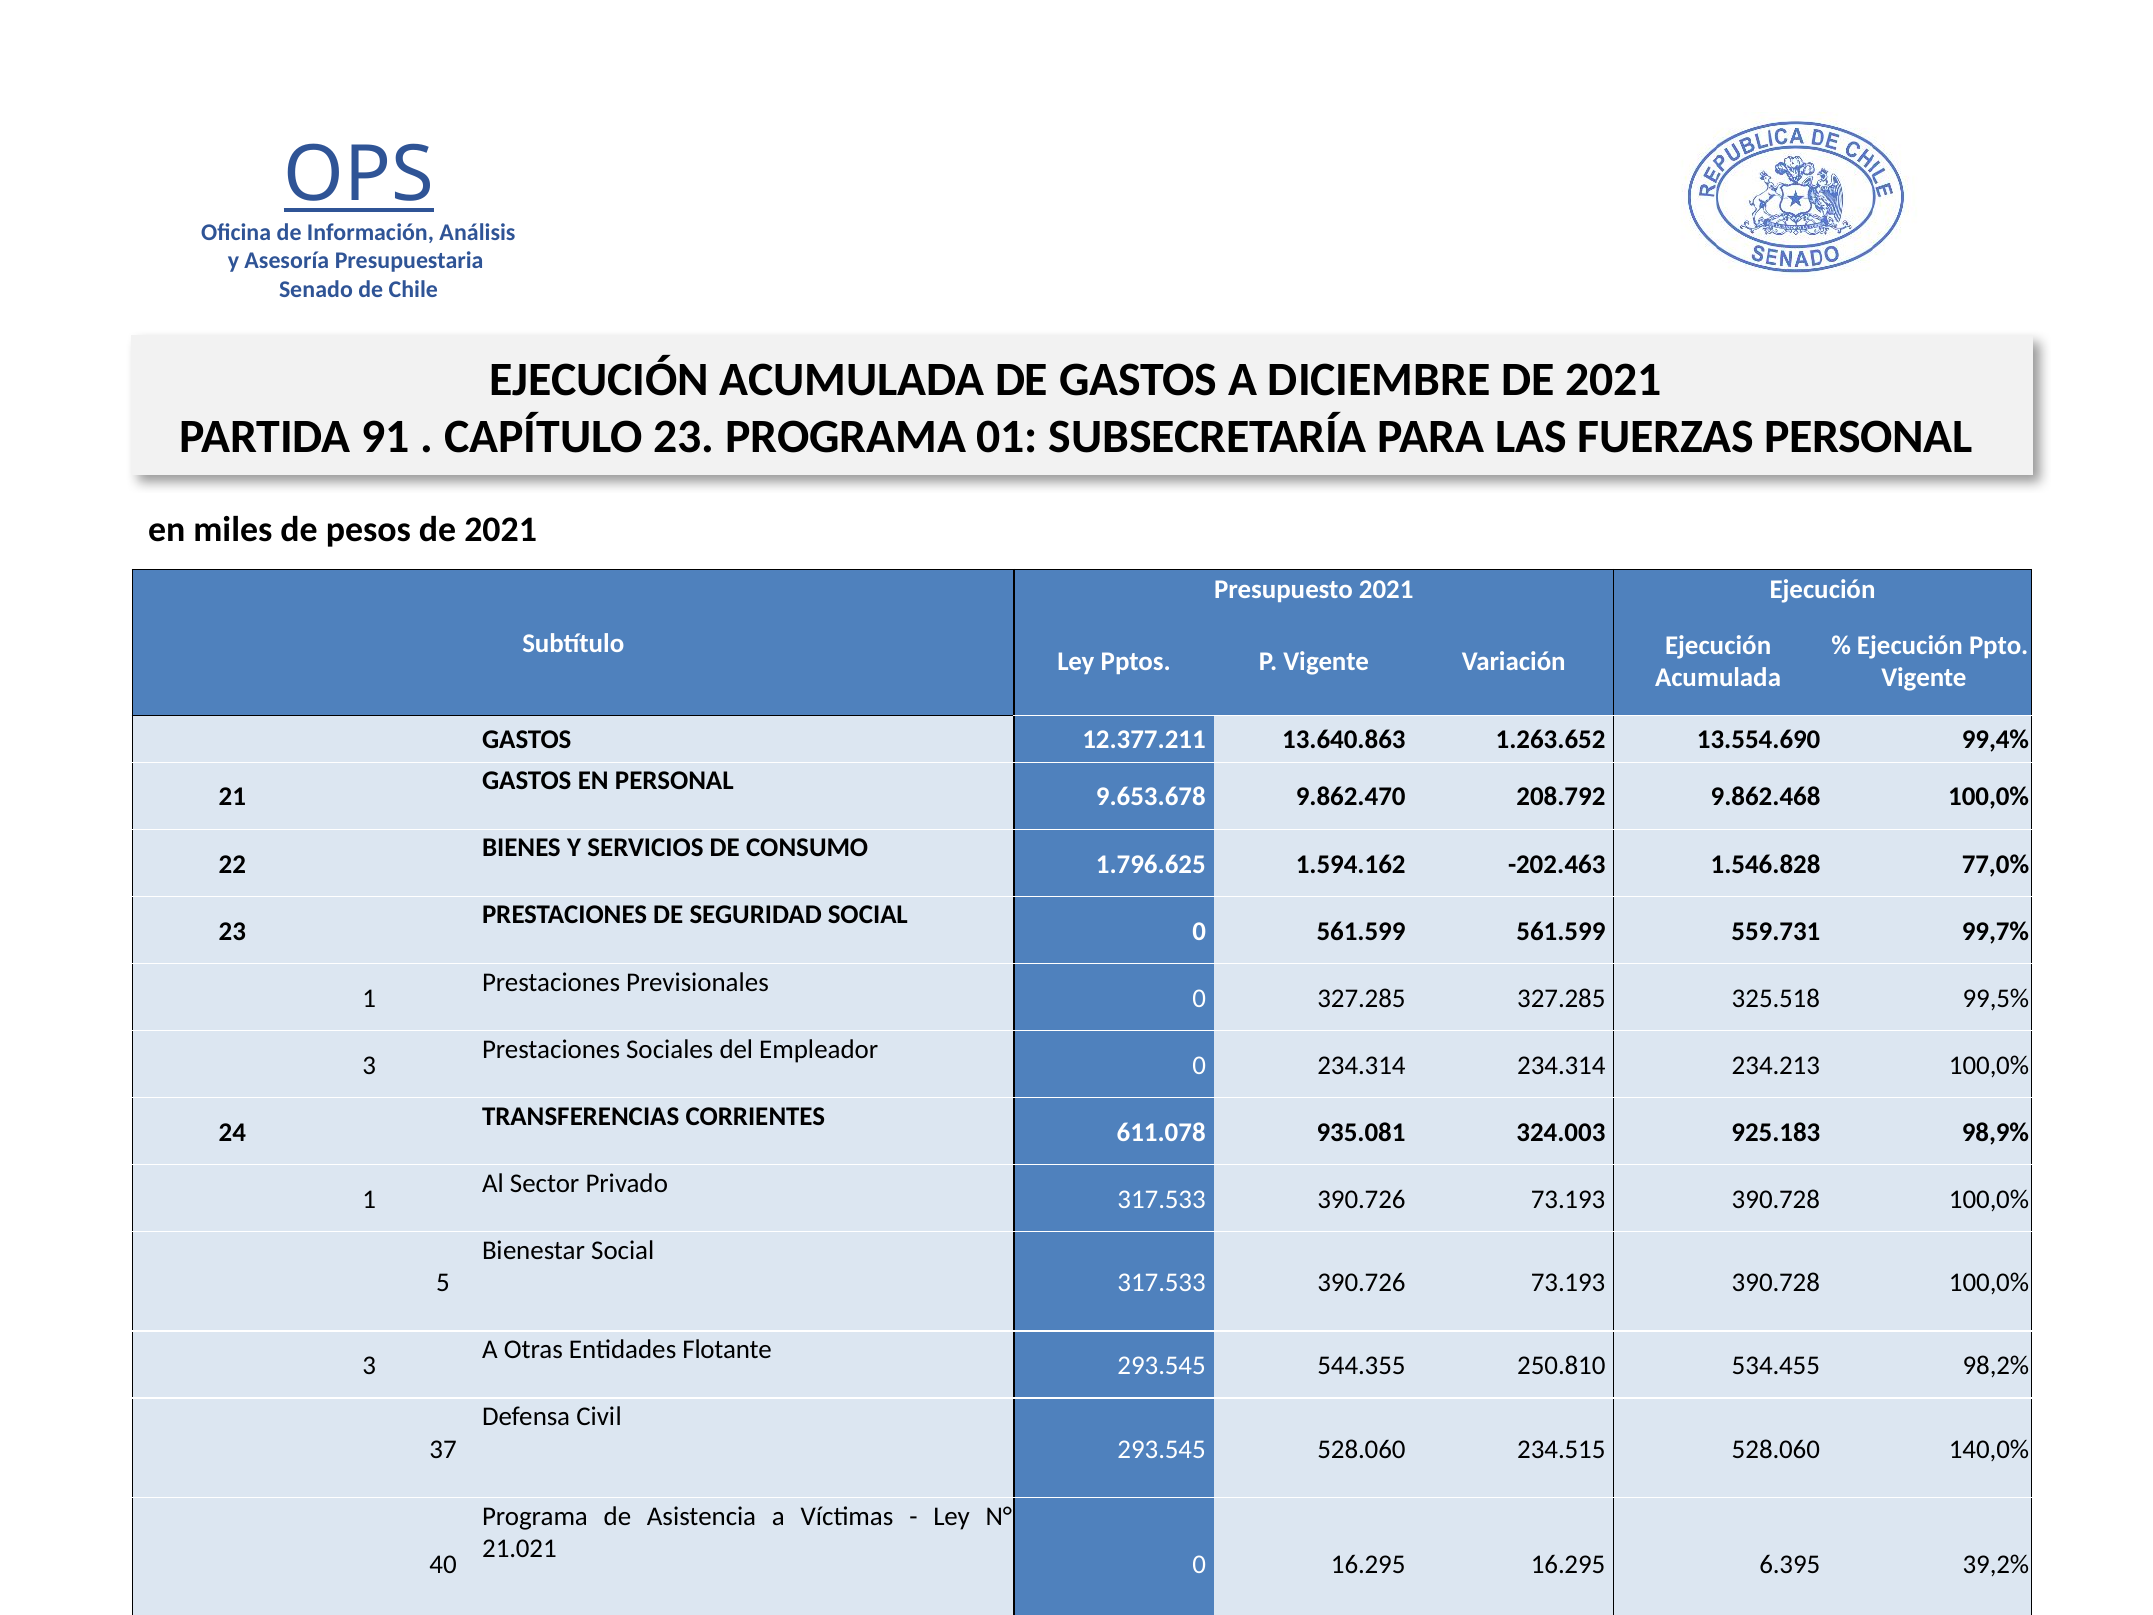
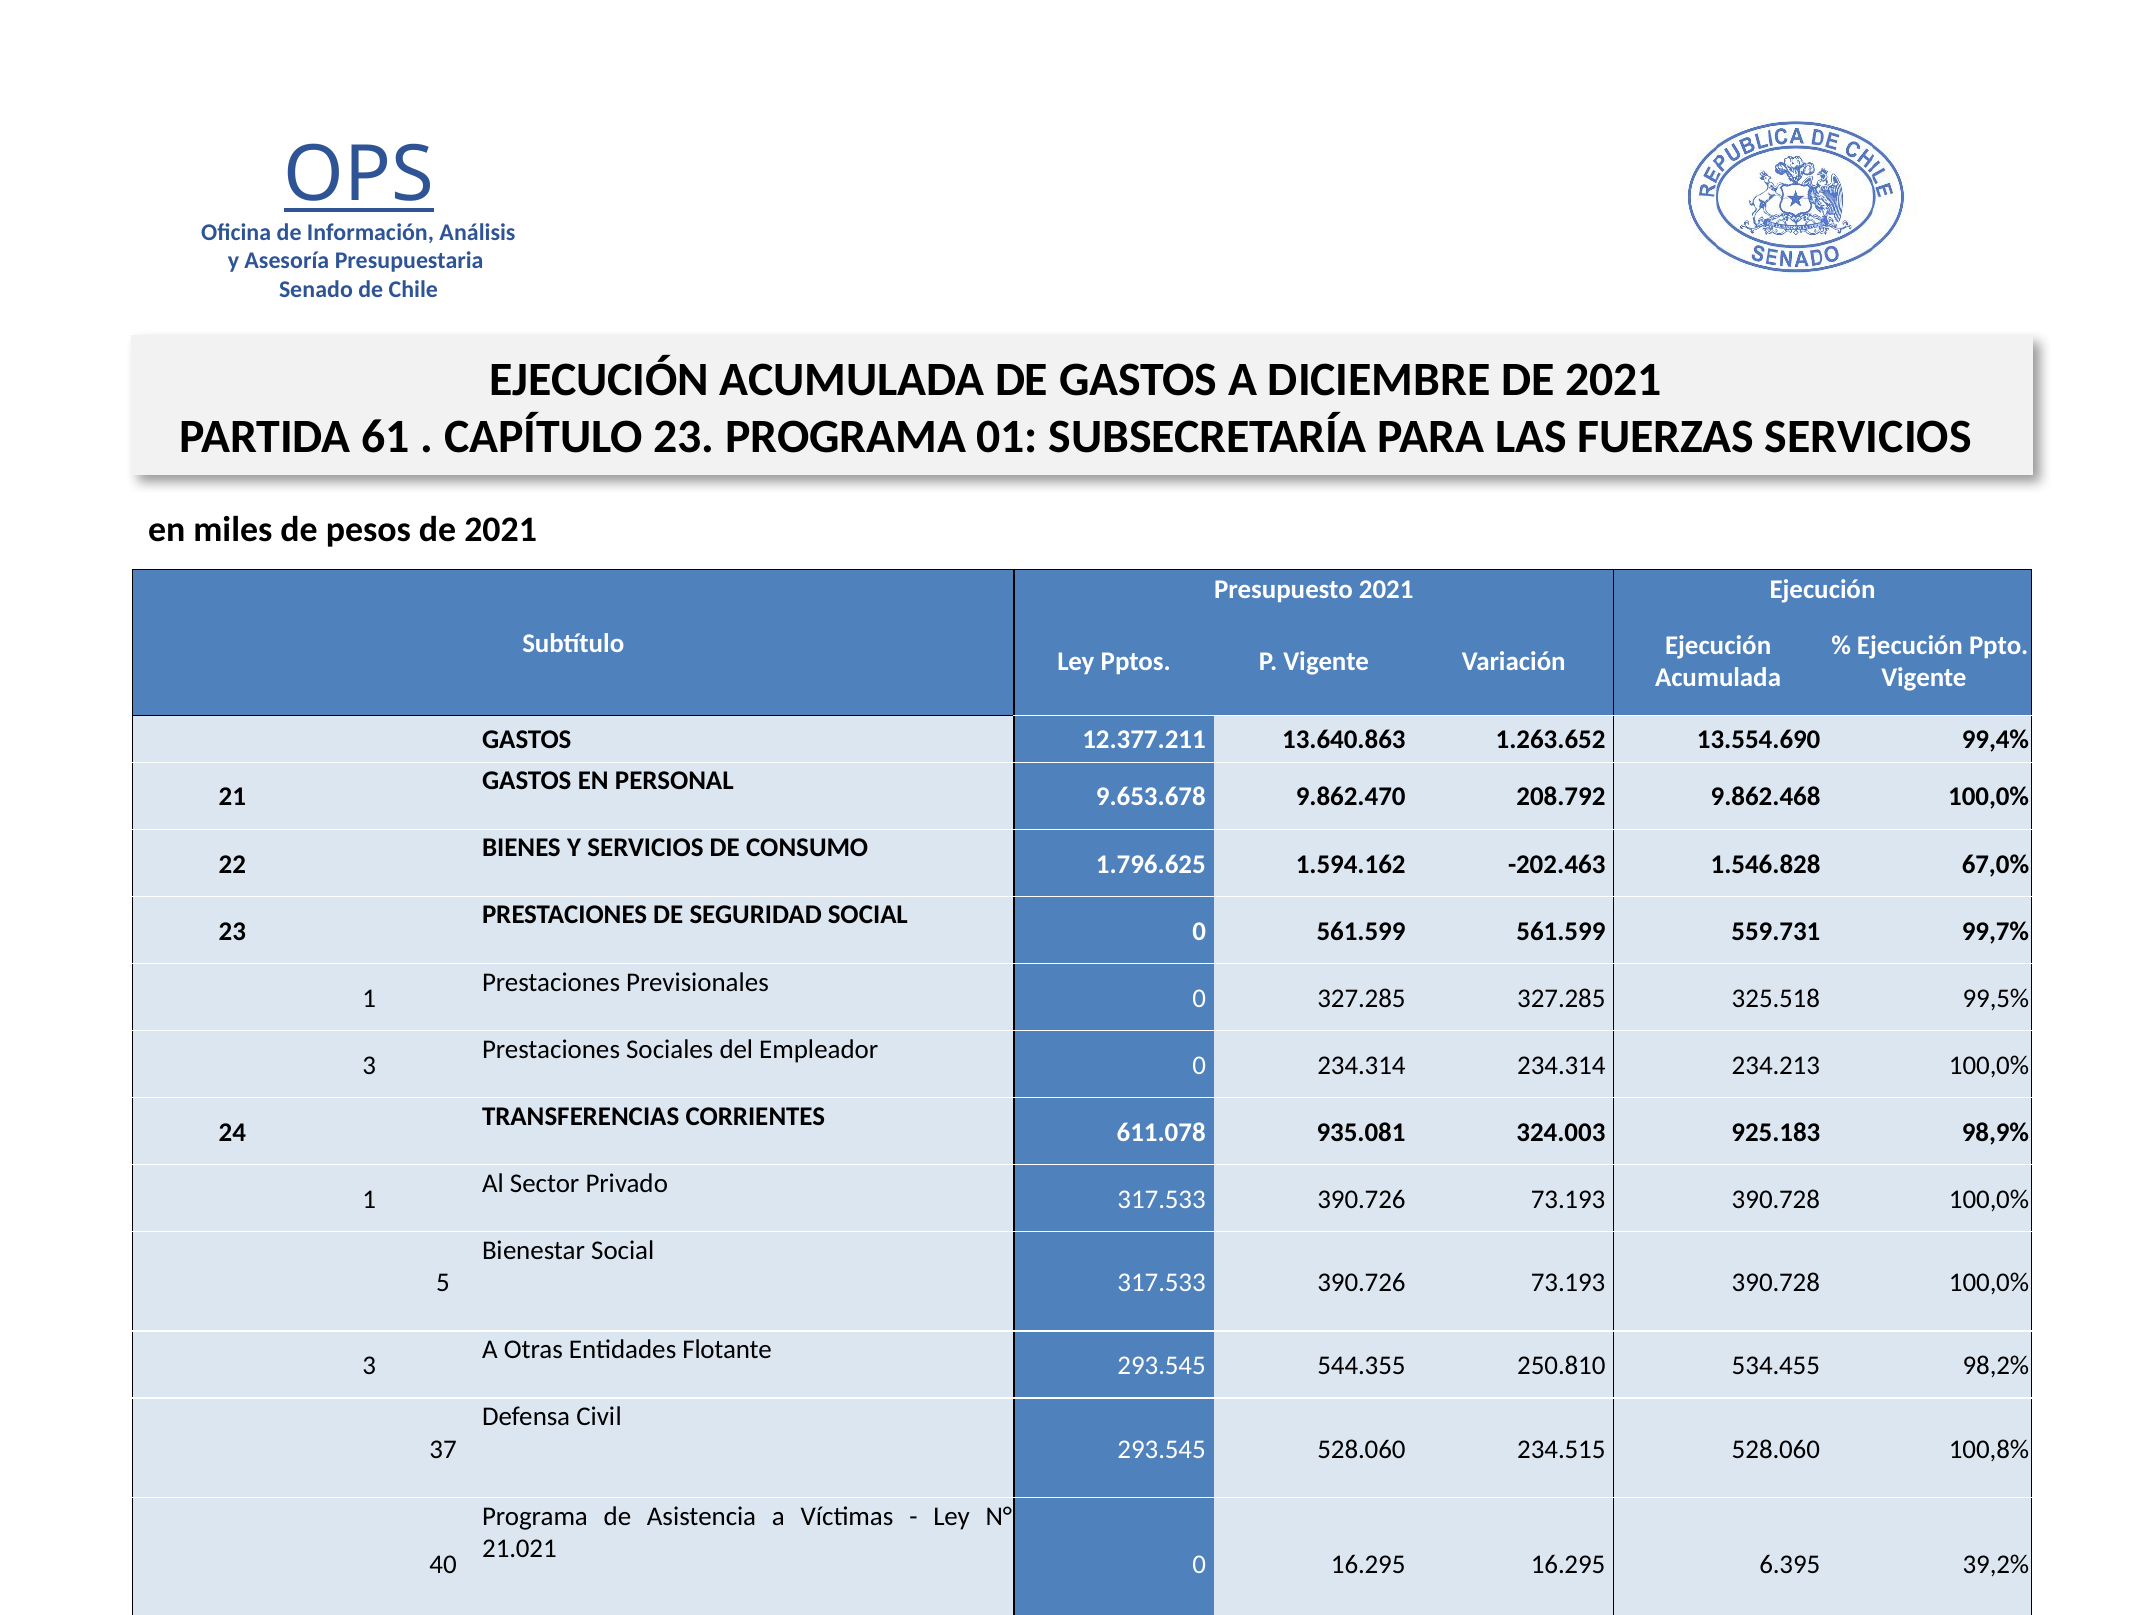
91: 91 -> 61 (386, 437)
FUERZAS PERSONAL: PERSONAL -> SERVICIOS (1868, 437)
77,0%: 77,0% -> 67,0% (1995, 864)
140,0%: 140,0% -> 100,8% (1989, 1449)
